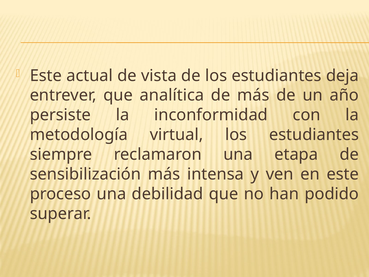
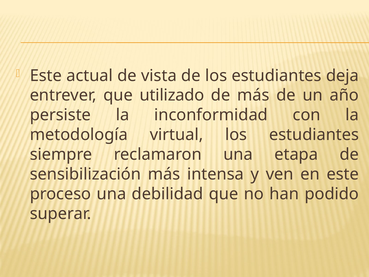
analítica: analítica -> utilizado (172, 95)
